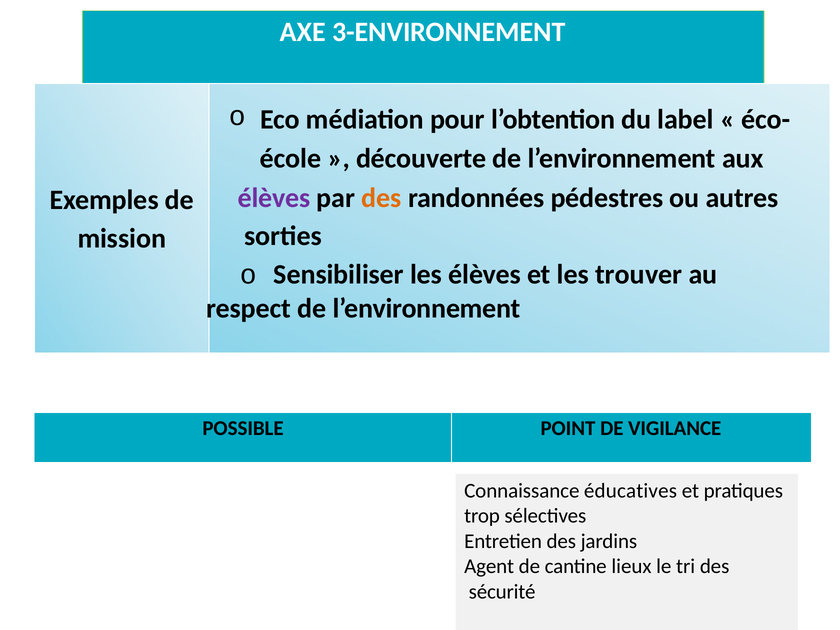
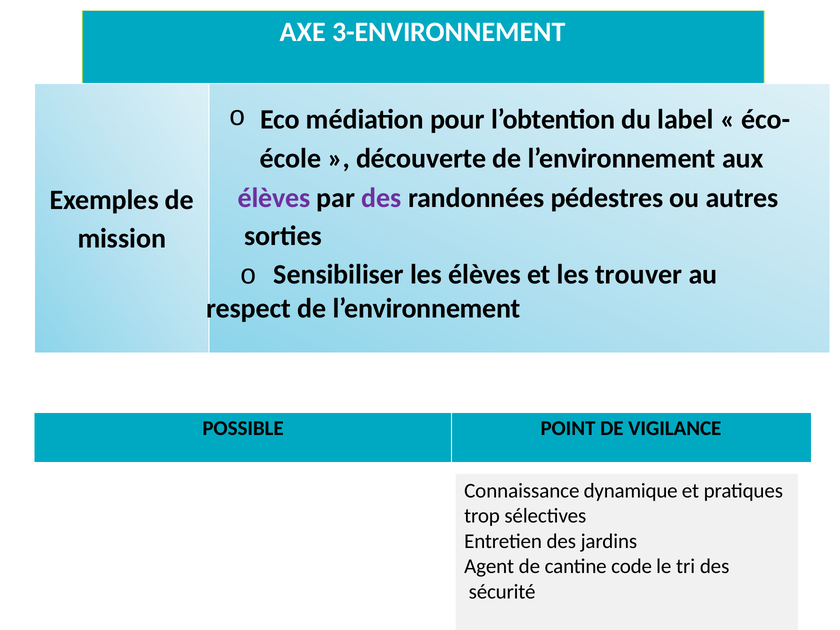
des colour: orange -> purple (381, 198)
éducatives: éducatives -> dynamique (631, 491)
lieux: lieux -> code (632, 566)
